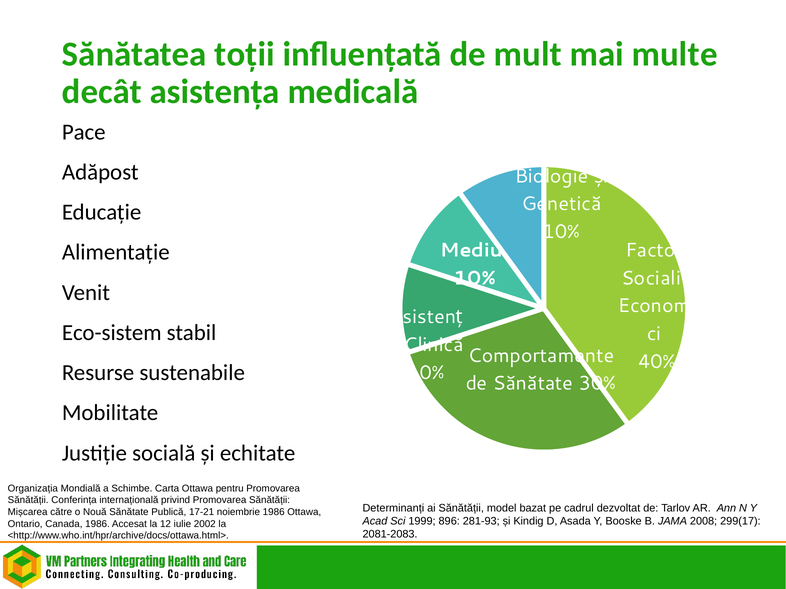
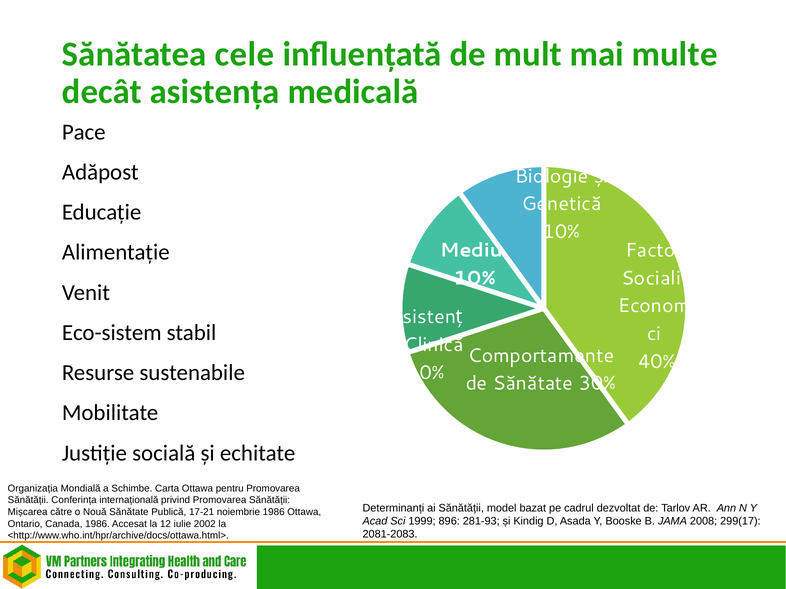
toții: toții -> cele (244, 54)
